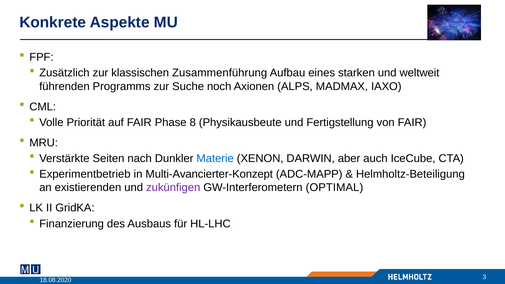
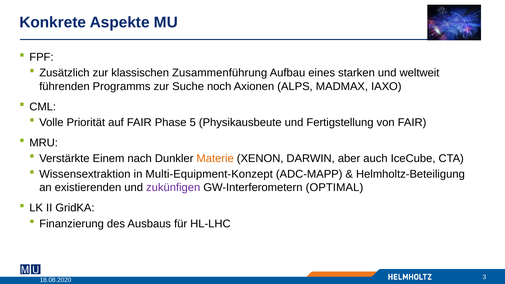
8: 8 -> 5 (193, 122)
Seiten: Seiten -> Einem (109, 158)
Materie colour: blue -> orange (215, 158)
Experimentbetrieb: Experimentbetrieb -> Wissensextraktion (85, 174)
Multi-Avancierter-Konzept: Multi-Avancierter-Konzept -> Multi-Equipment-Konzept (209, 174)
